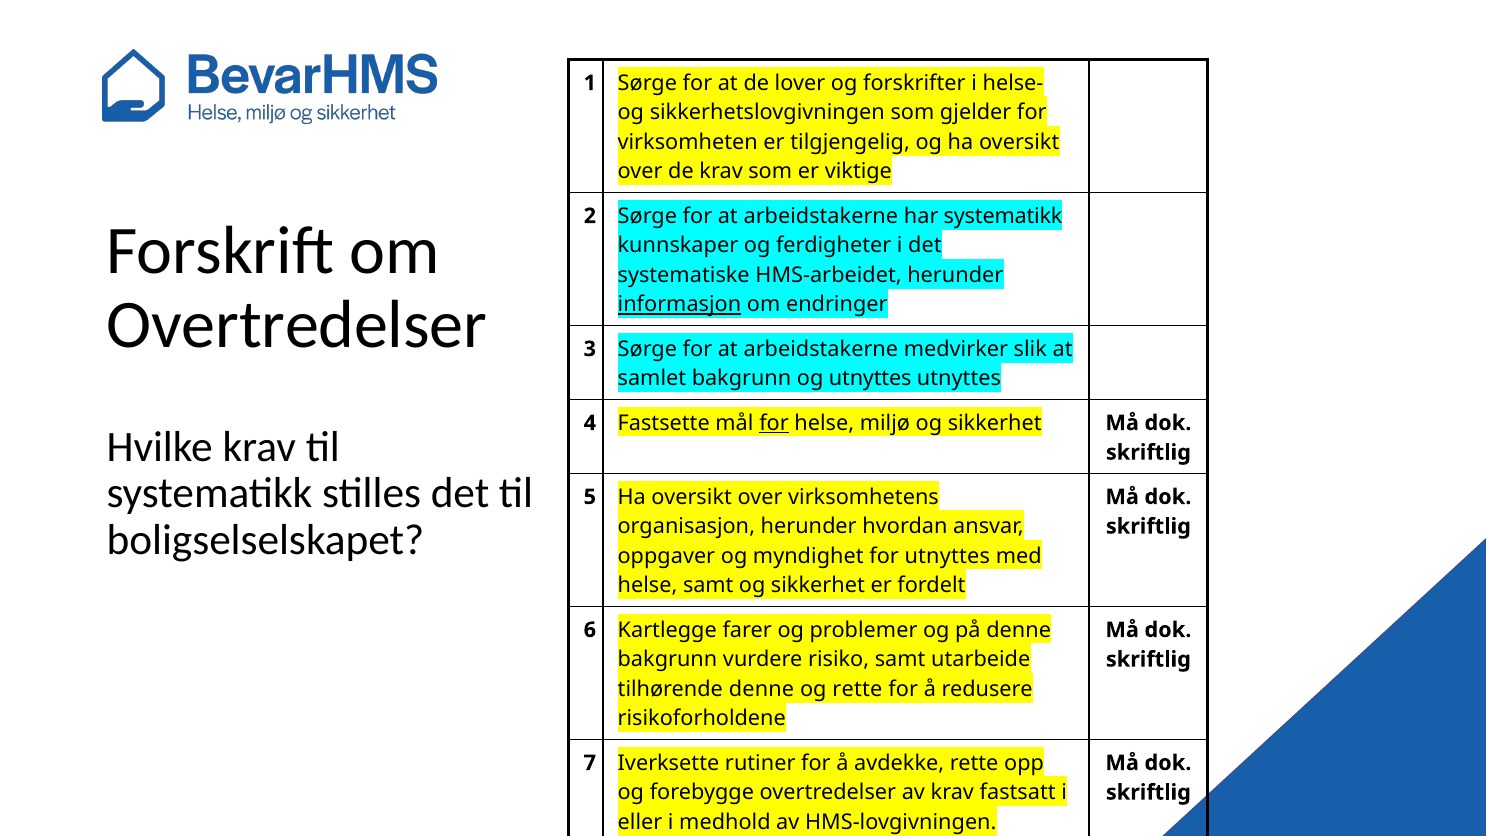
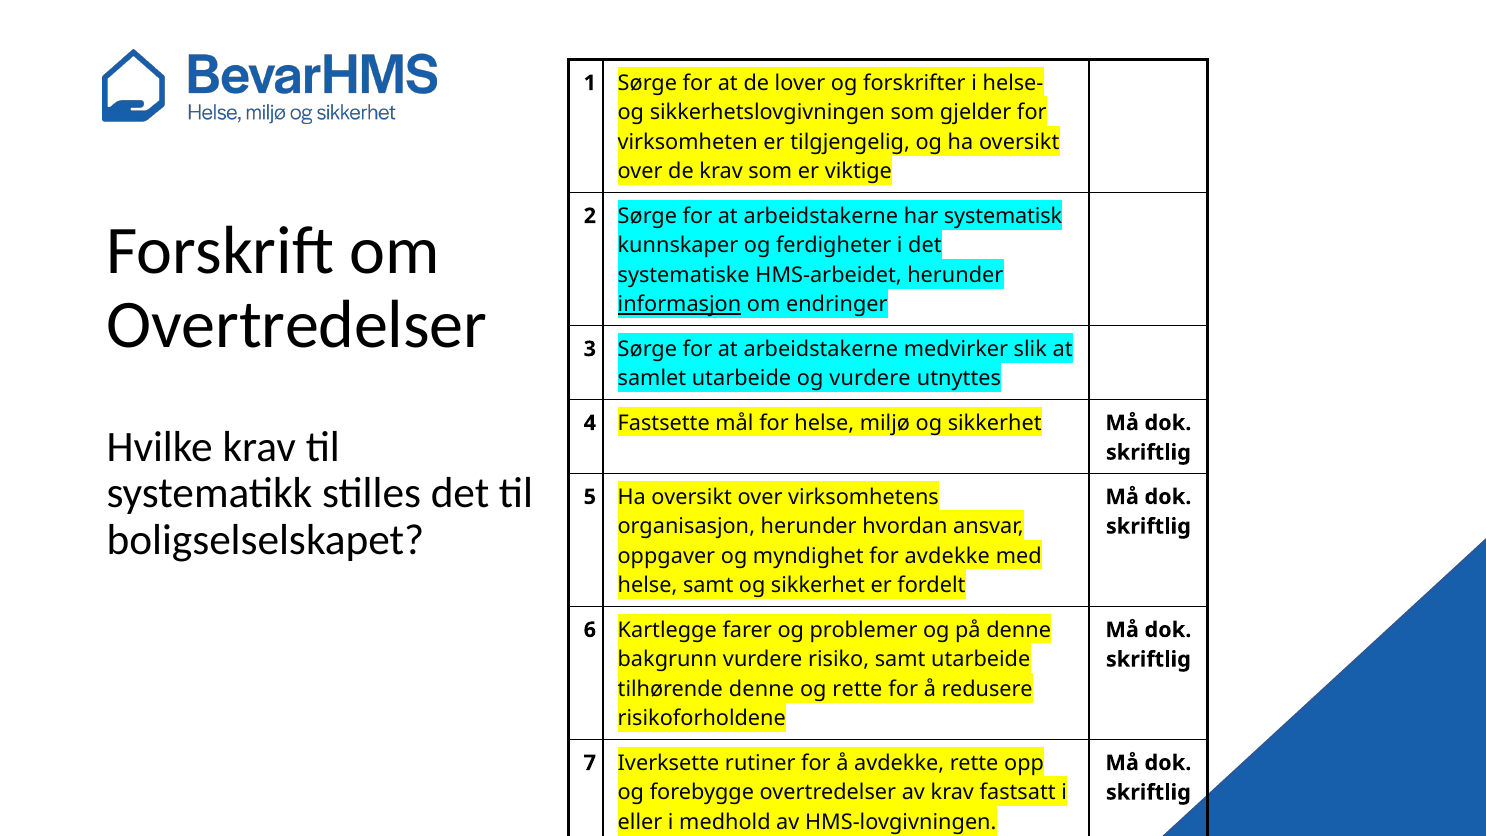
systematikk: systematikk -> systematisk (1003, 216)
samlet bakgrunn: bakgrunn -> utarbeide (741, 378)
og utnyttes: utnyttes -> vurdere (870, 378)
for underline: present -> none (774, 423)
utnyttes: utnyttes -> avdekke (947, 556)
